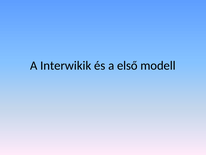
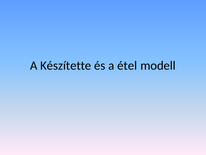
Interwikik: Interwikik -> Készítette (66, 65)
első: első -> étel (127, 65)
